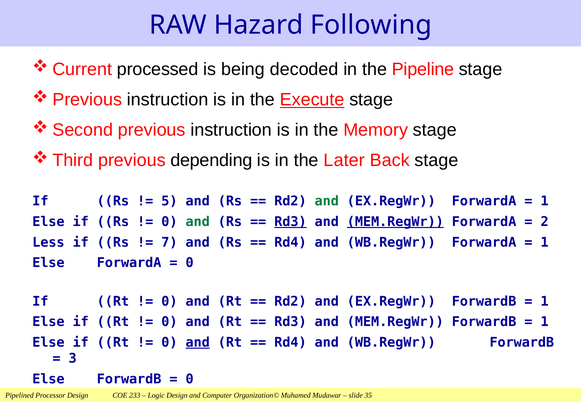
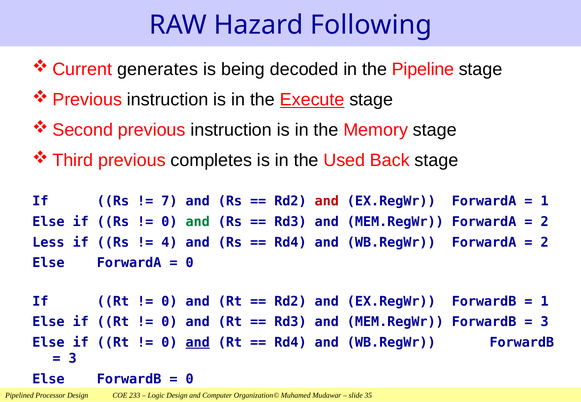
processed: processed -> generates (157, 69)
depending: depending -> completes (211, 161)
Later: Later -> Used (344, 161)
5: 5 -> 7 (169, 201)
and colour: green -> red (327, 201)
Rd3 underline: present -> none (290, 222)
MEM.RegWr underline: present -> none (395, 222)
7: 7 -> 4 (169, 242)
1: 1 -> 2 (545, 242)
1: 1 -> 3 (545, 322)
